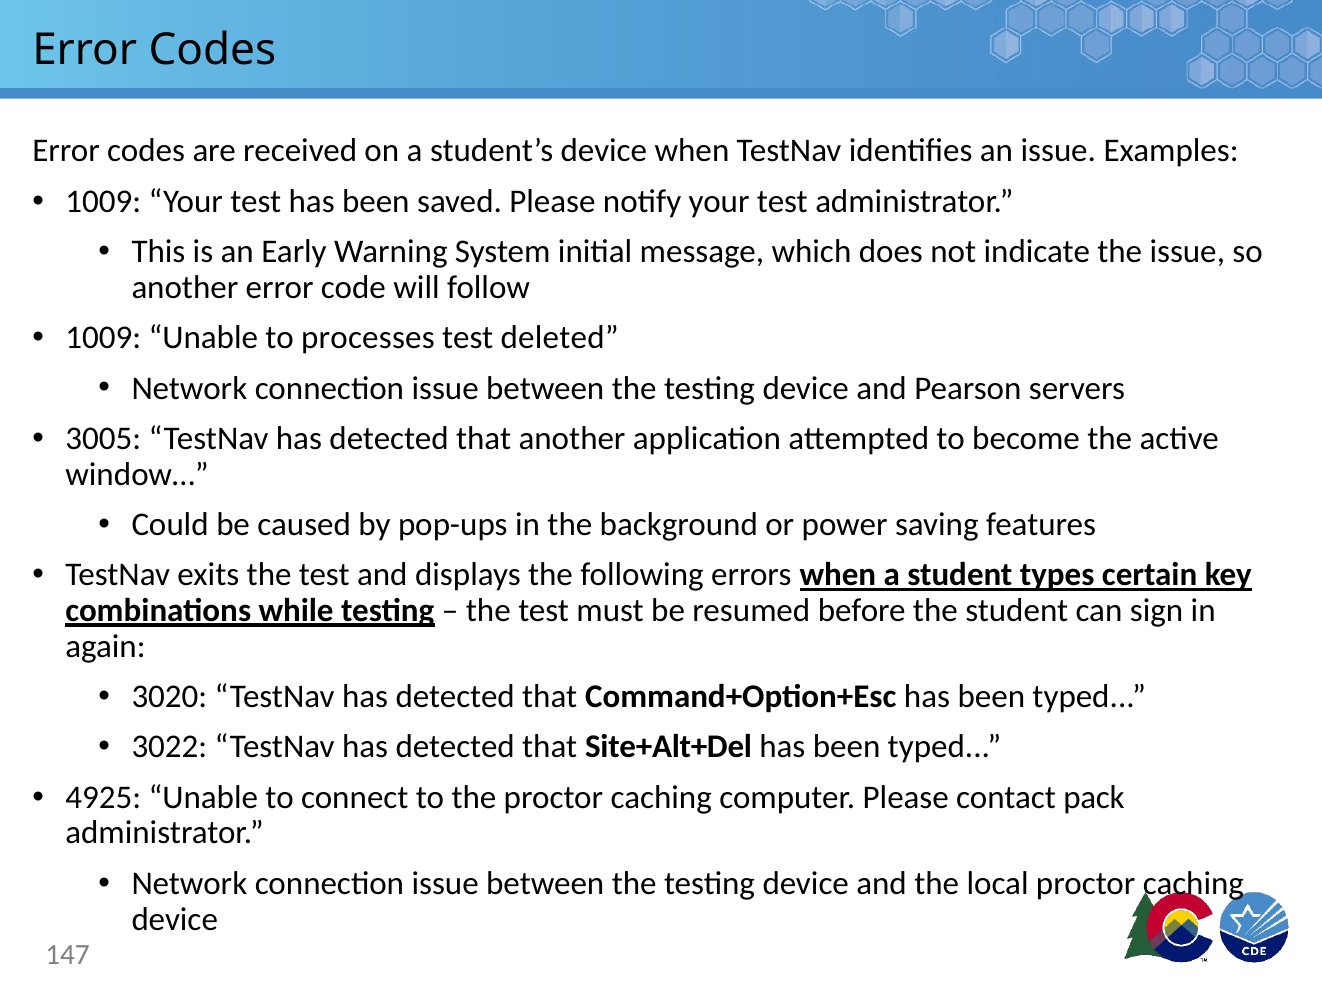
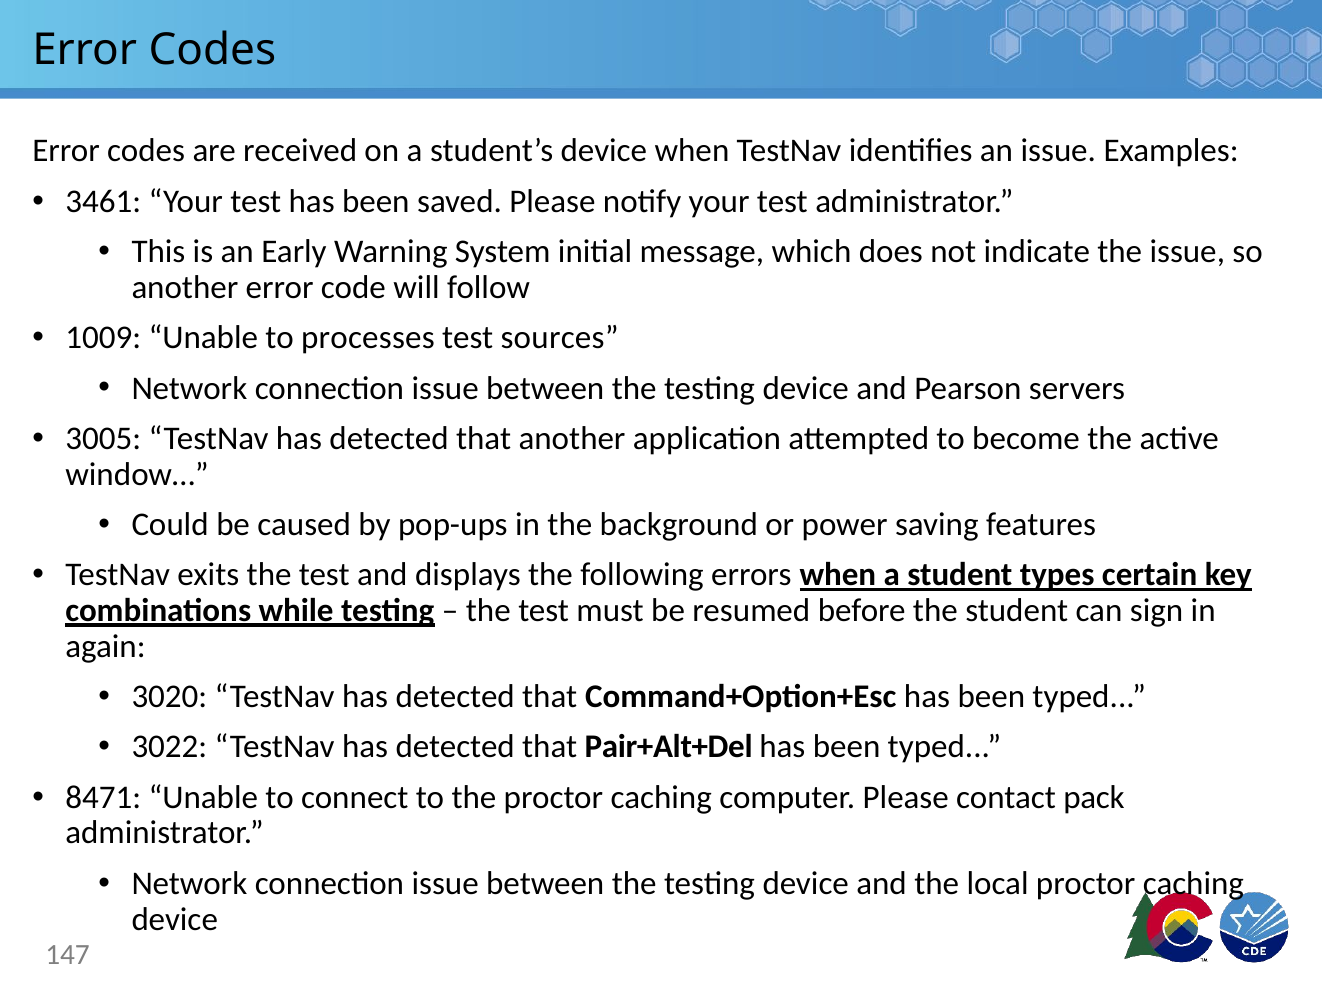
1009: 1009 -> 3461 (103, 202)
deleted: deleted -> sources (560, 338)
Site+Alt+Del: Site+Alt+Del -> Pair+Alt+Del (669, 747)
4925: 4925 -> 8471 (103, 798)
